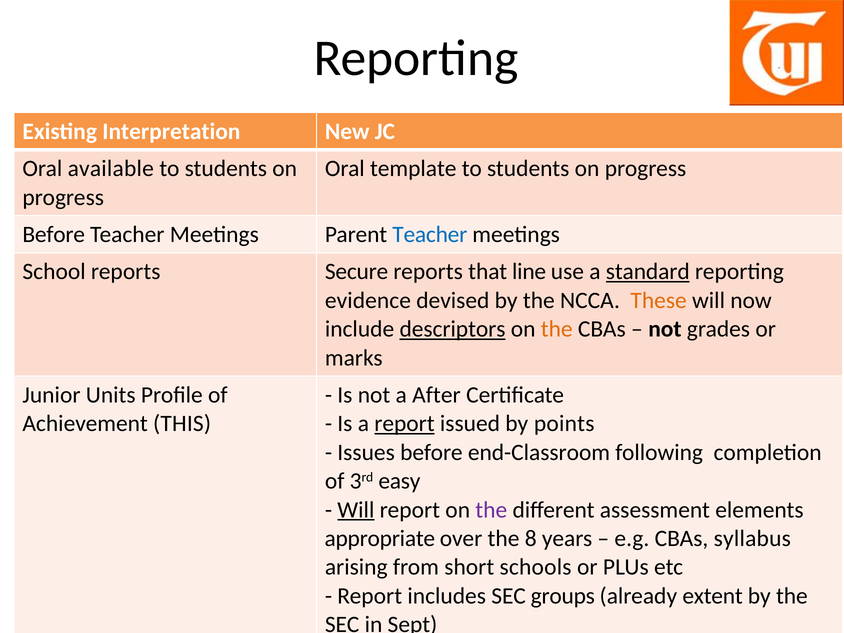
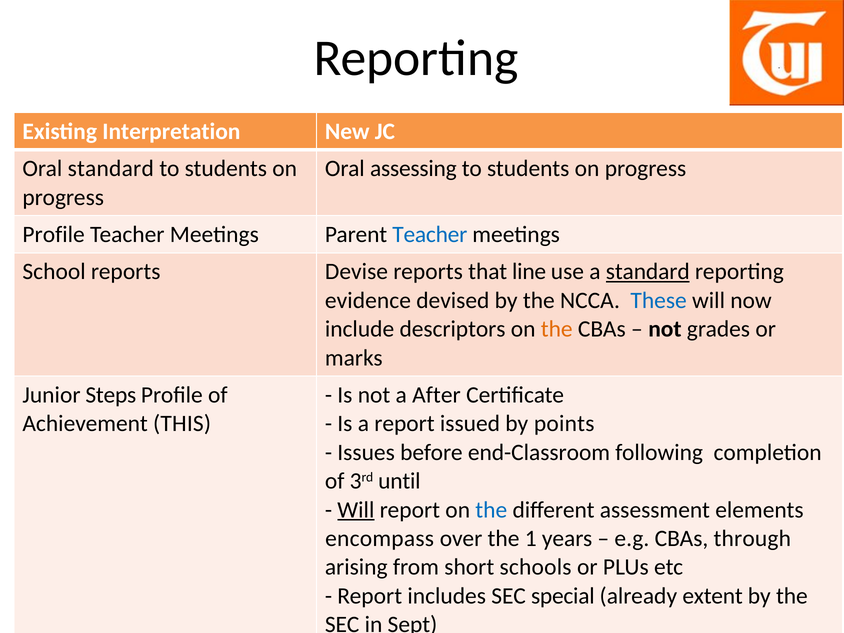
Oral available: available -> standard (111, 169)
template: template -> assessing (413, 169)
Before: Before -> Profile (54, 234)
Secure: Secure -> Devise (356, 272)
These colour: orange -> blue (659, 300)
descriptors underline: present -> none (453, 329)
Units: Units -> Steps (111, 395)
report underline: present -> none (404, 424)
easy: easy -> until (399, 481)
the colour: purple -> blue (491, 510)
appropriate: appropriate -> encompass (380, 538)
8: 8 -> 1 (531, 538)
syllabus: syllabus -> through (752, 538)
groups: groups -> special (563, 596)
